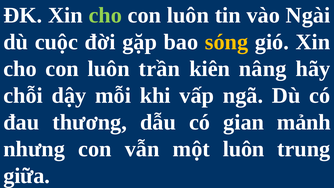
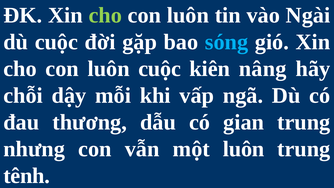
sóng colour: yellow -> light blue (227, 42)
luôn trần: trần -> cuộc (160, 69)
gian mảnh: mảnh -> trung (304, 122)
giữa: giữa -> tênh (27, 176)
